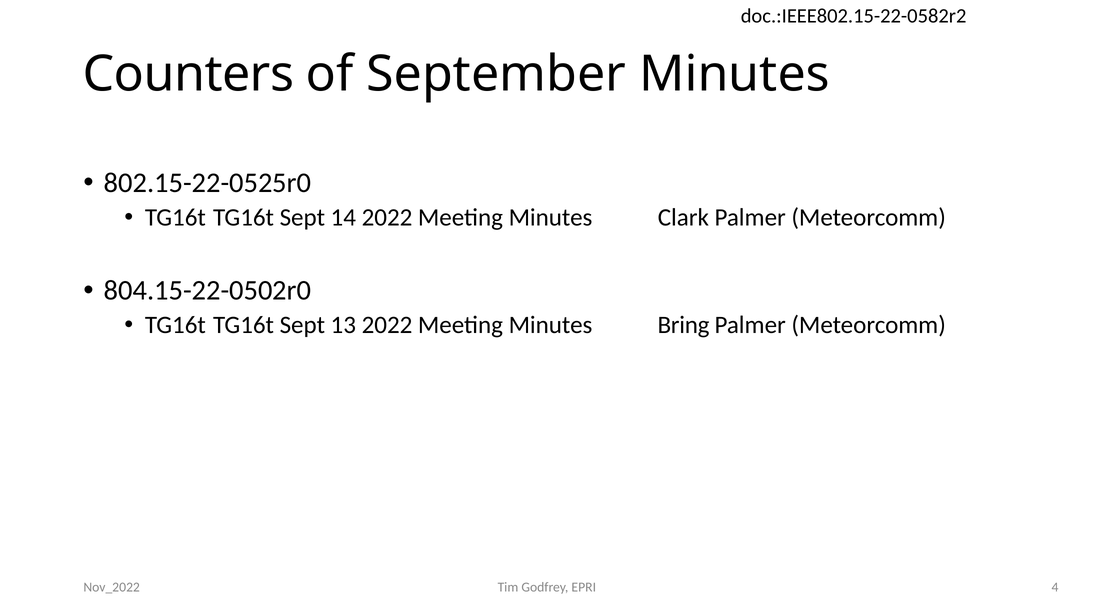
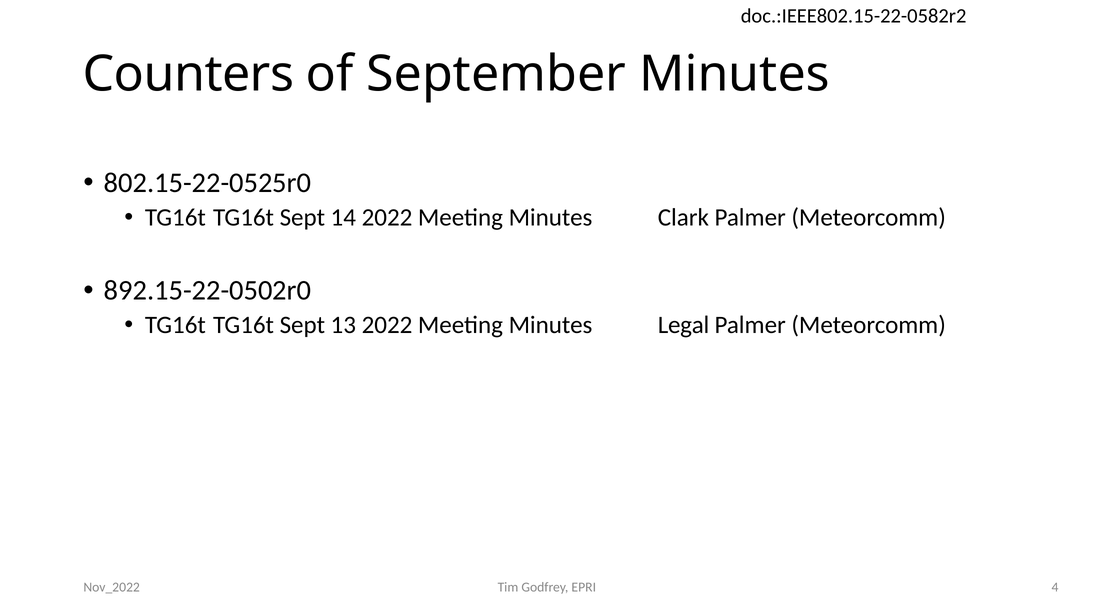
804.15-22-0502r0: 804.15-22-0502r0 -> 892.15-22-0502r0 (208, 291)
Bring: Bring -> Legal (684, 325)
